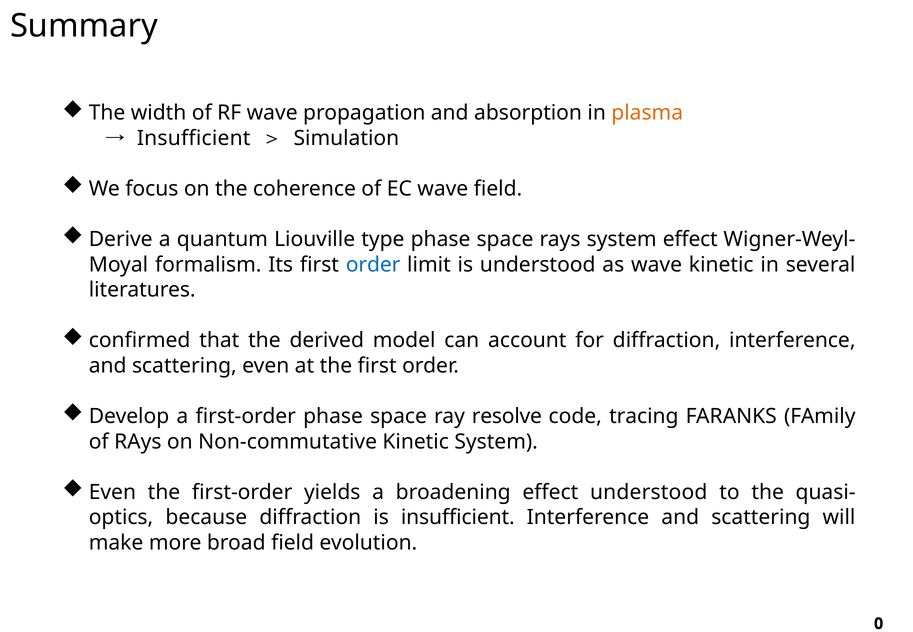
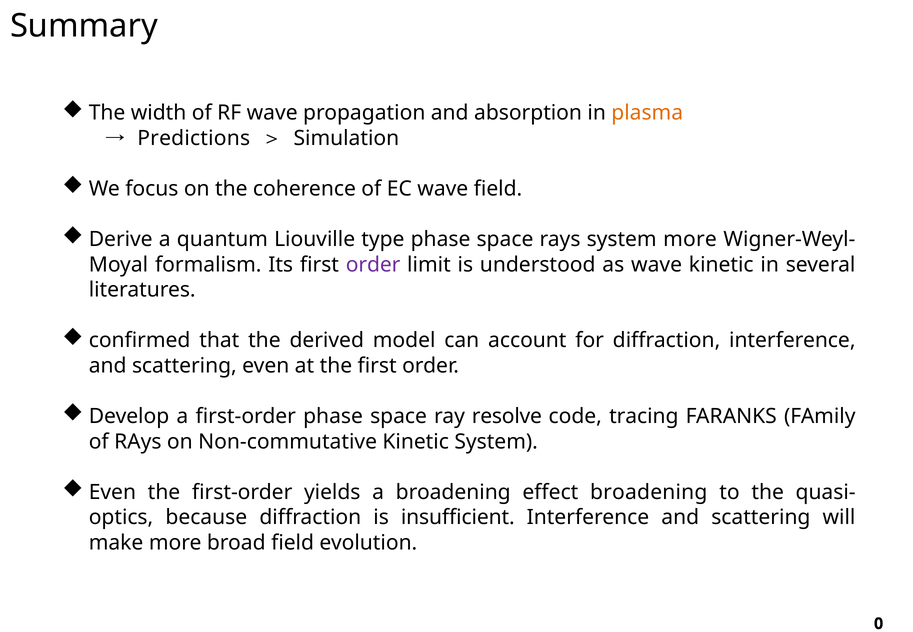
Insufficient: Insufficient -> Predictions (194, 138)
system effect: effect -> more (690, 239)
order colour: blue -> purple (373, 265)
effect understood: understood -> broadening (649, 492)
